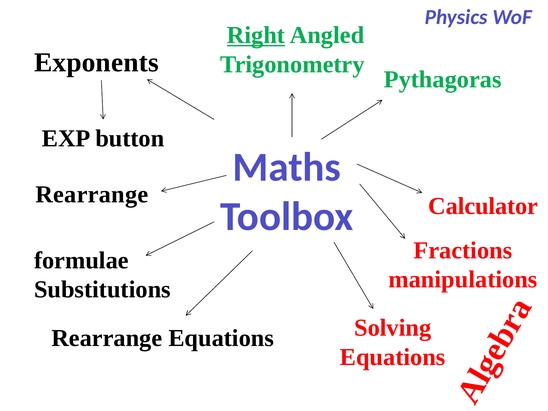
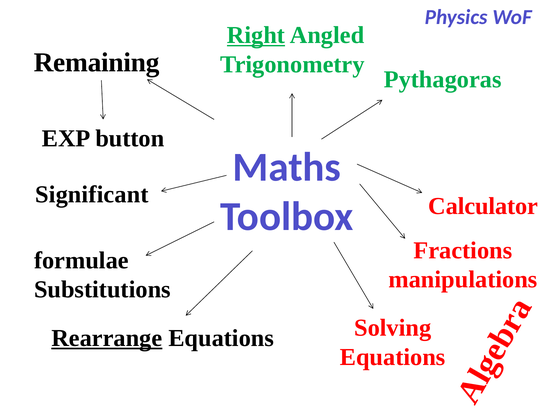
Exponents: Exponents -> Remaining (97, 63)
Rearrange: Rearrange -> Significant (92, 194)
Rearrange underline: none -> present (107, 338)
